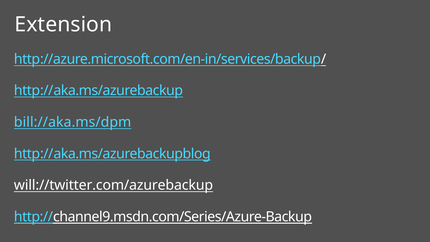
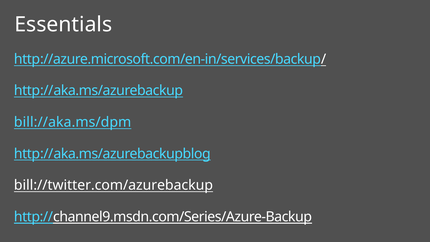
Extension: Extension -> Essentials (63, 25)
will://twitter.com/azurebackup: will://twitter.com/azurebackup -> bill://twitter.com/azurebackup (113, 185)
